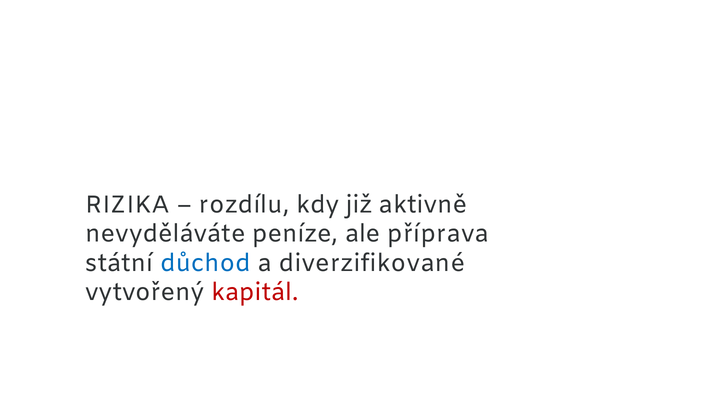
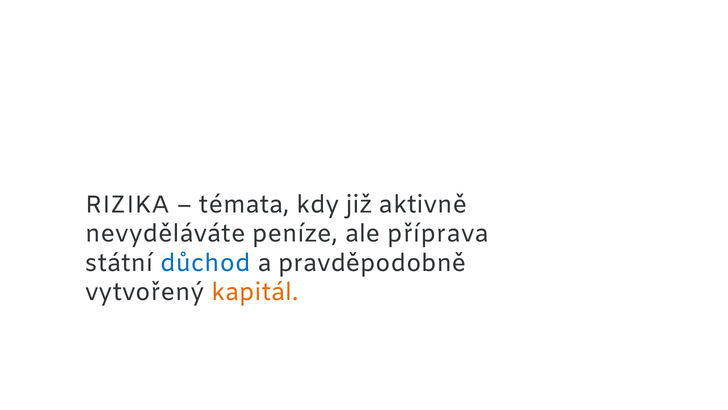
rozdílu: rozdílu -> témata (244, 204)
diverzifikované: diverzifikované -> pravděpodobně (372, 263)
kapitál colour: red -> orange (255, 292)
